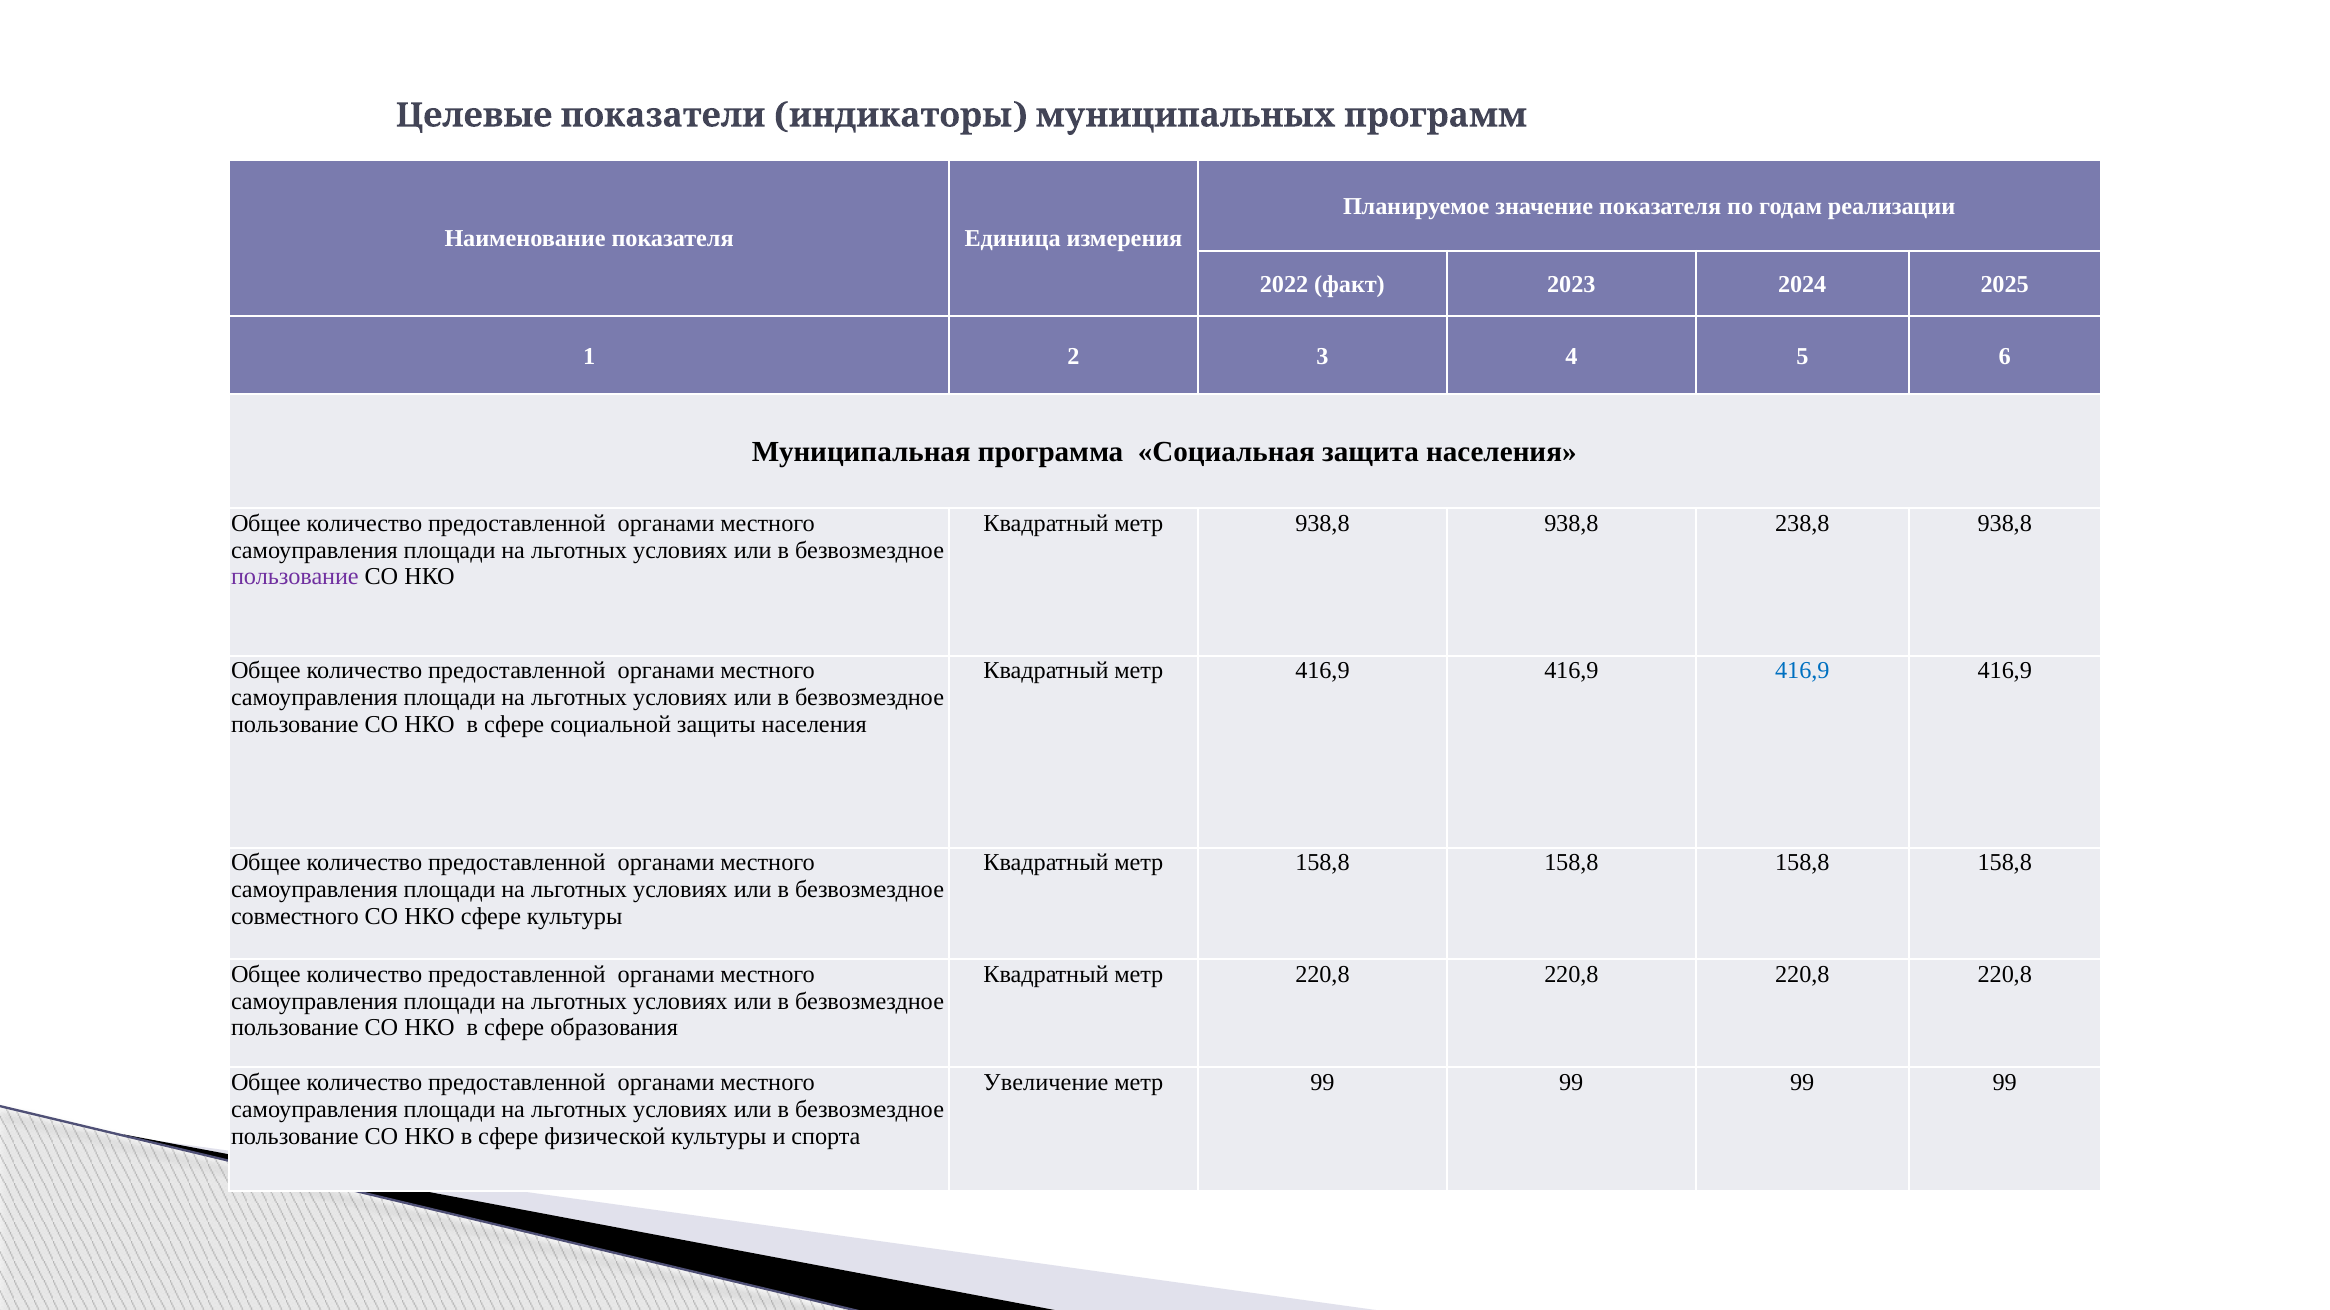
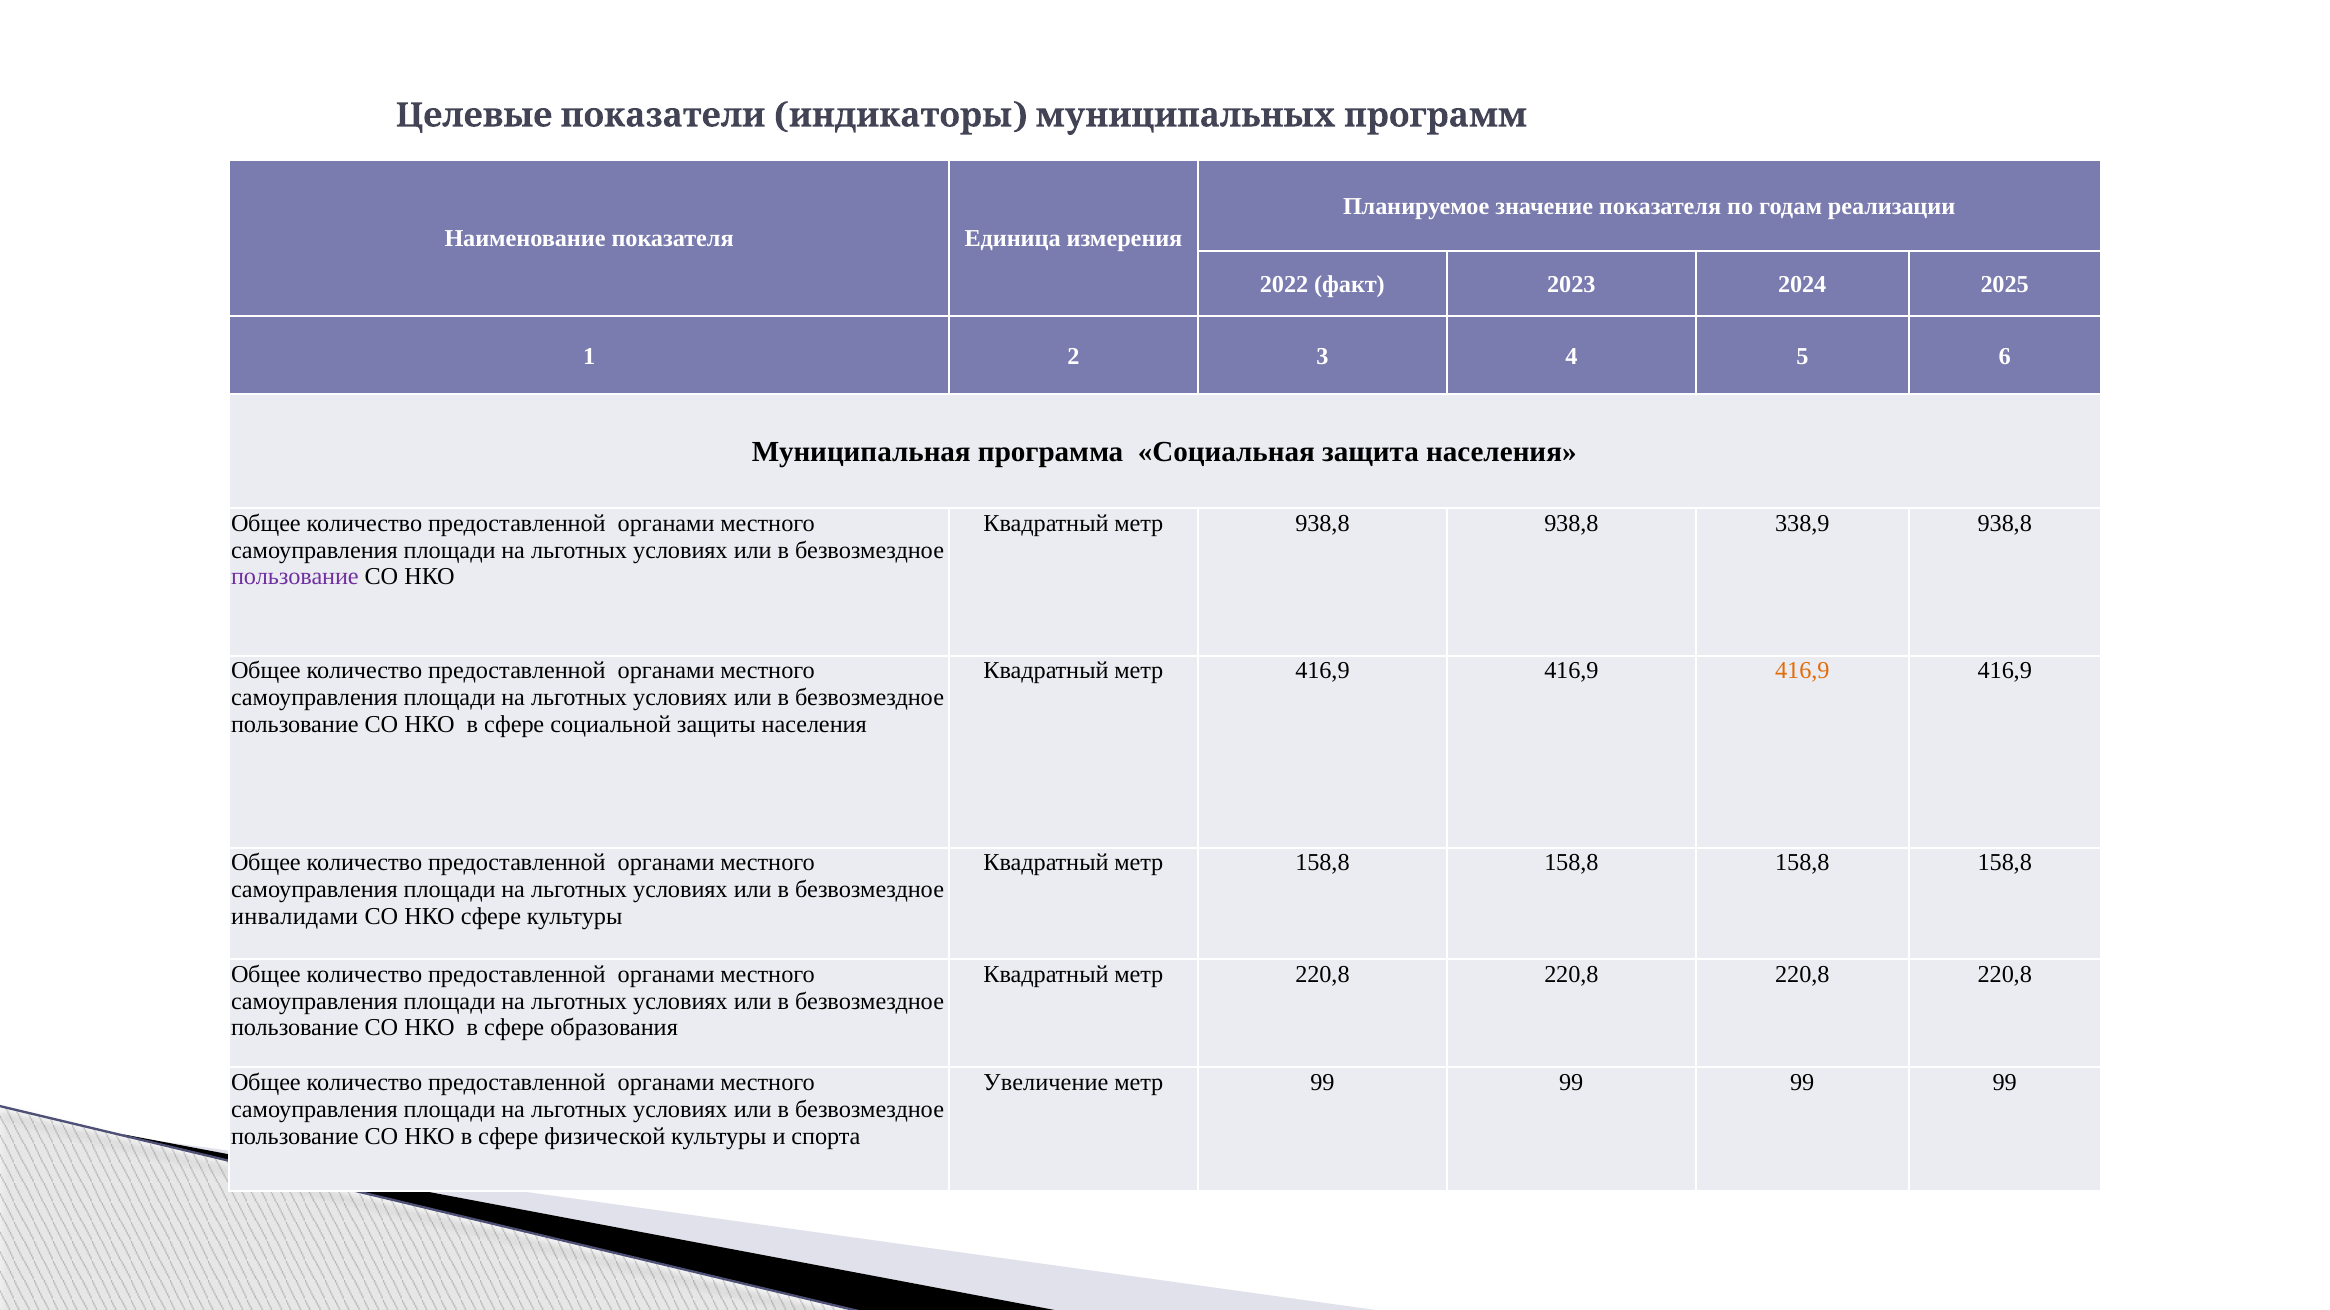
238,8: 238,8 -> 338,9 (1802, 524)
416,9 colour: blue -> orange (1802, 671)
совместного: совместного -> инвалидами (295, 917)
